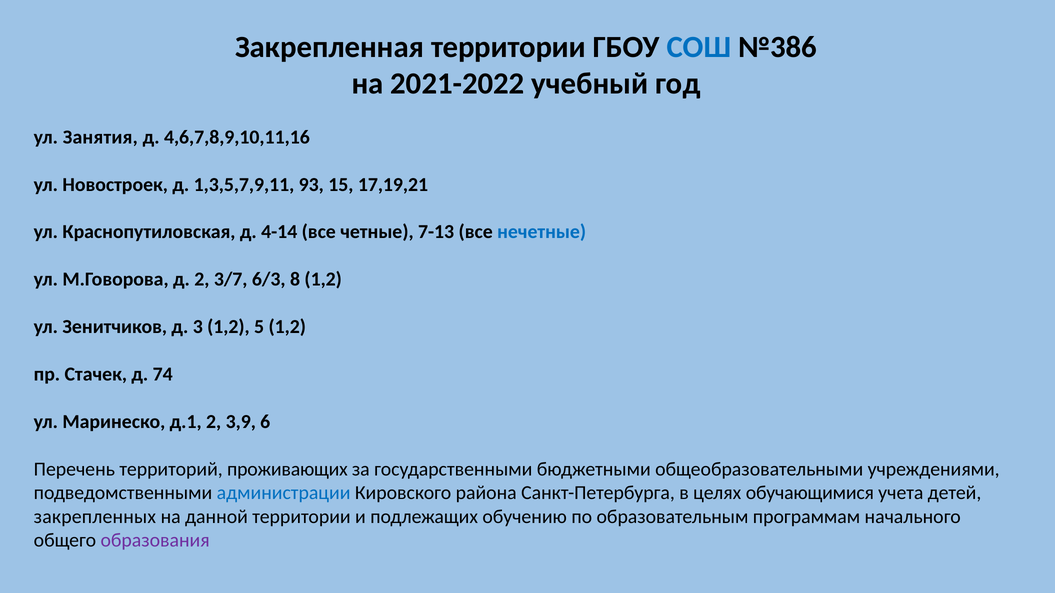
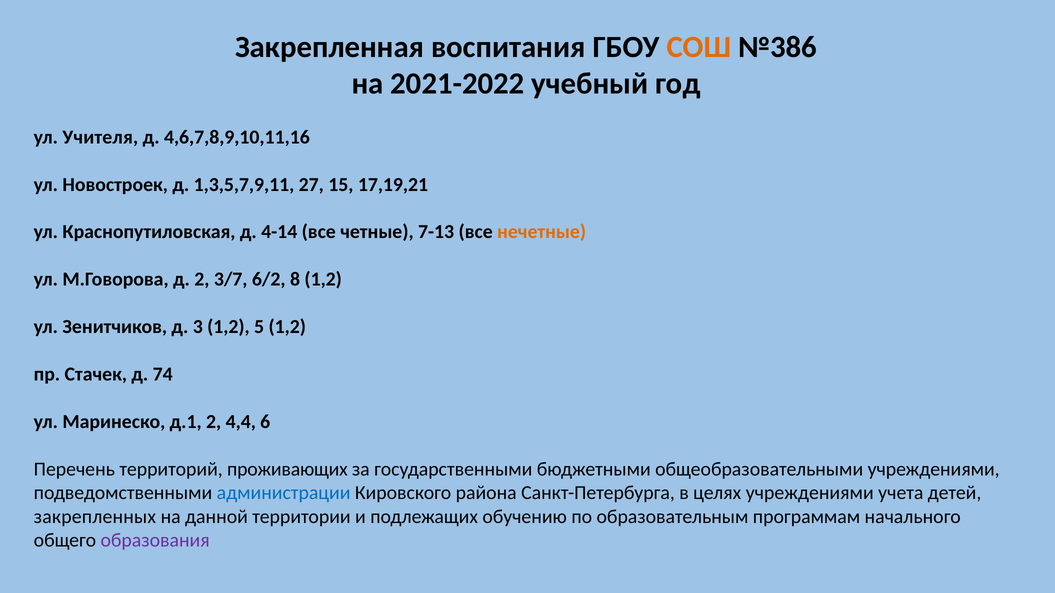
Закрепленная территории: территории -> воспитания (508, 47)
СОШ colour: blue -> orange (699, 47)
Занятия: Занятия -> Учителя (100, 137)
93: 93 -> 27 (311, 185)
нечетные colour: blue -> orange (542, 232)
6/3: 6/3 -> 6/2 (269, 280)
3,9: 3,9 -> 4,4 (241, 422)
целях обучающимися: обучающимися -> учреждениями (810, 493)
